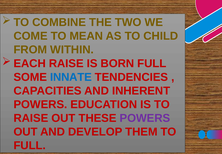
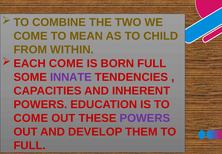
EACH RAISE: RAISE -> COME (66, 63)
INNATE colour: blue -> purple (71, 77)
RAISE: RAISE -> COME (31, 118)
